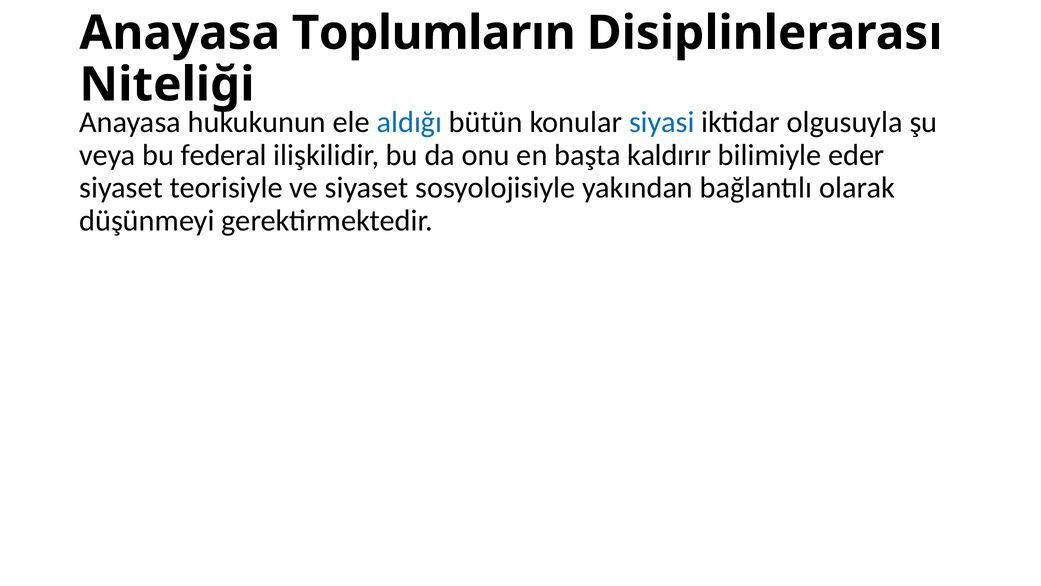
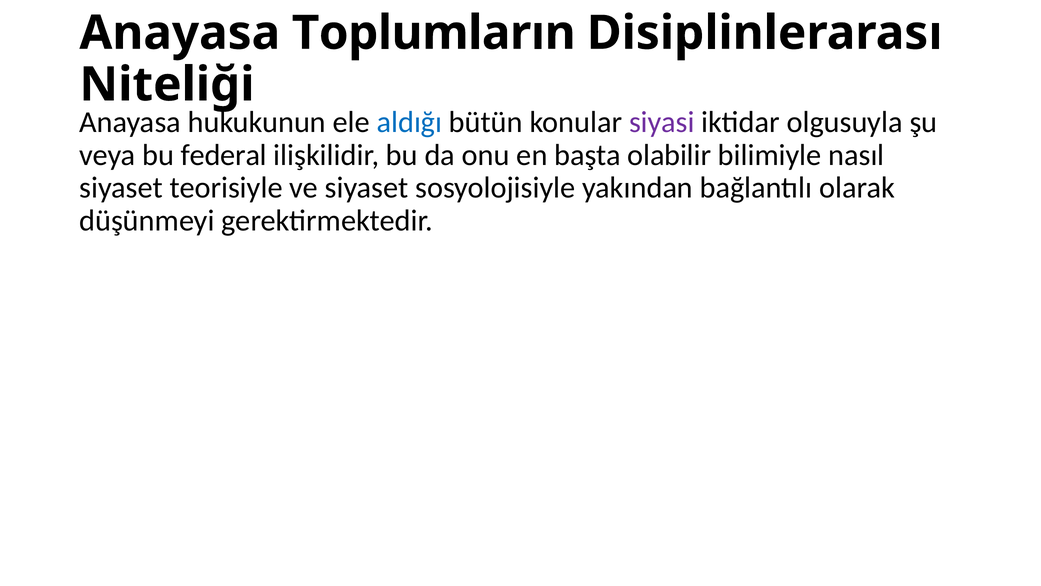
siyasi colour: blue -> purple (662, 122)
kaldırır: kaldırır -> olabilir (669, 155)
eder: eder -> nasıl (856, 155)
